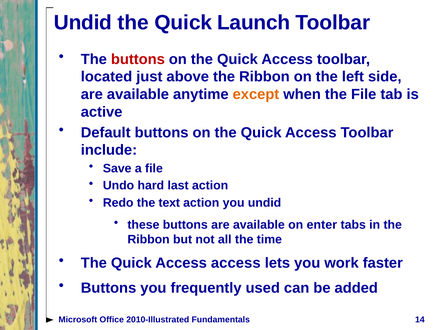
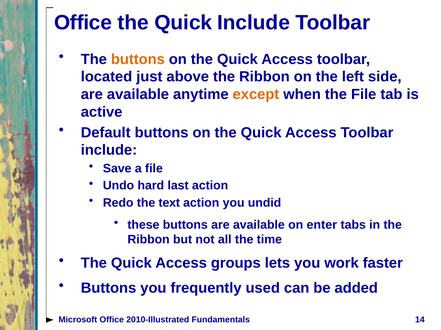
Undid: Undid -> Office (83, 23)
Quick Launch: Launch -> Include (254, 23)
buttons colour: red -> orange (138, 59)
Access access: access -> groups (236, 264)
